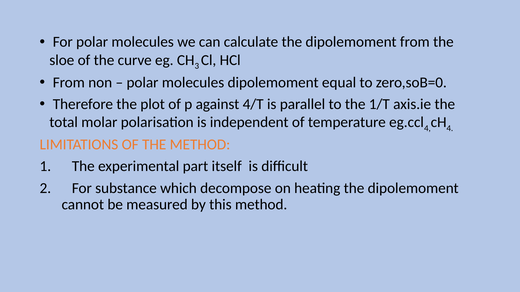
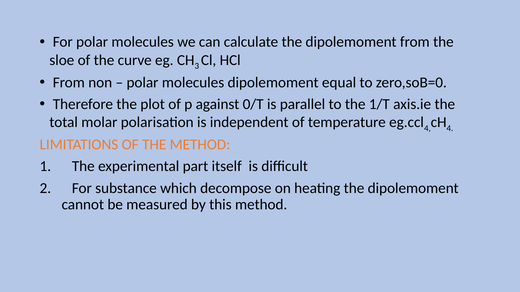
4/T: 4/T -> 0/T (253, 104)
